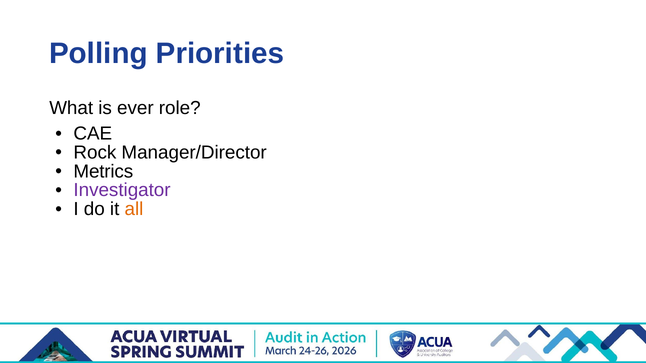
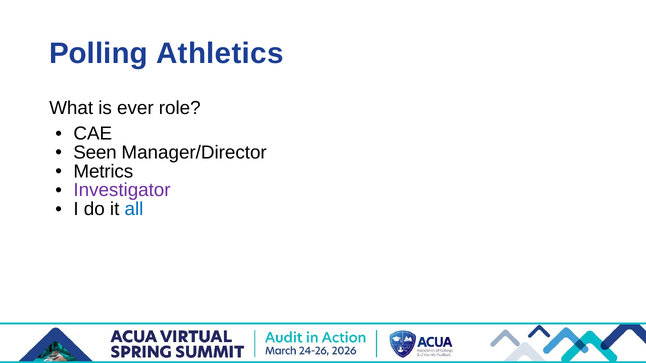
Priorities: Priorities -> Athletics (220, 54)
Rock: Rock -> Seen (95, 153)
all colour: orange -> blue (134, 209)
